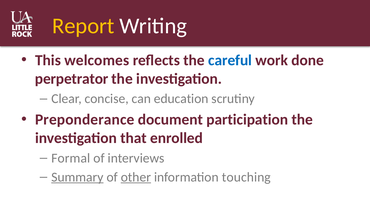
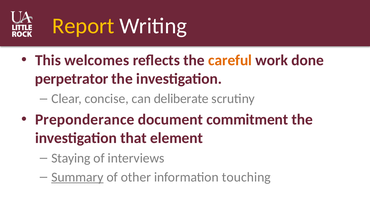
careful colour: blue -> orange (230, 60)
education: education -> deliberate (181, 99)
participation: participation -> commitment (247, 120)
enrolled: enrolled -> element (177, 138)
Formal: Formal -> Staying (71, 158)
other underline: present -> none (136, 177)
